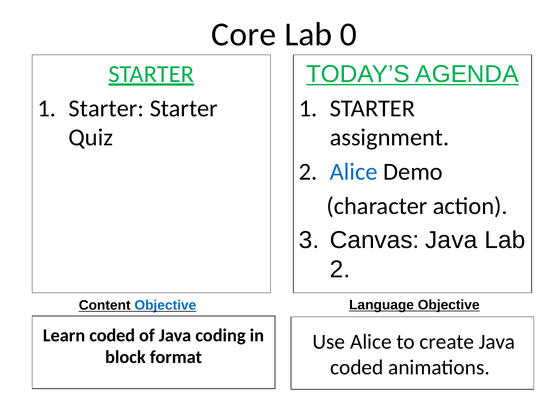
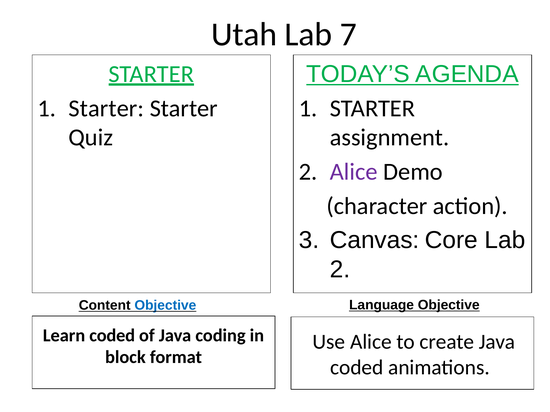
Core: Core -> Utah (244, 34)
0: 0 -> 7 (348, 34)
Alice colour: blue -> purple (354, 172)
Canvas Java: Java -> Core (451, 241)
